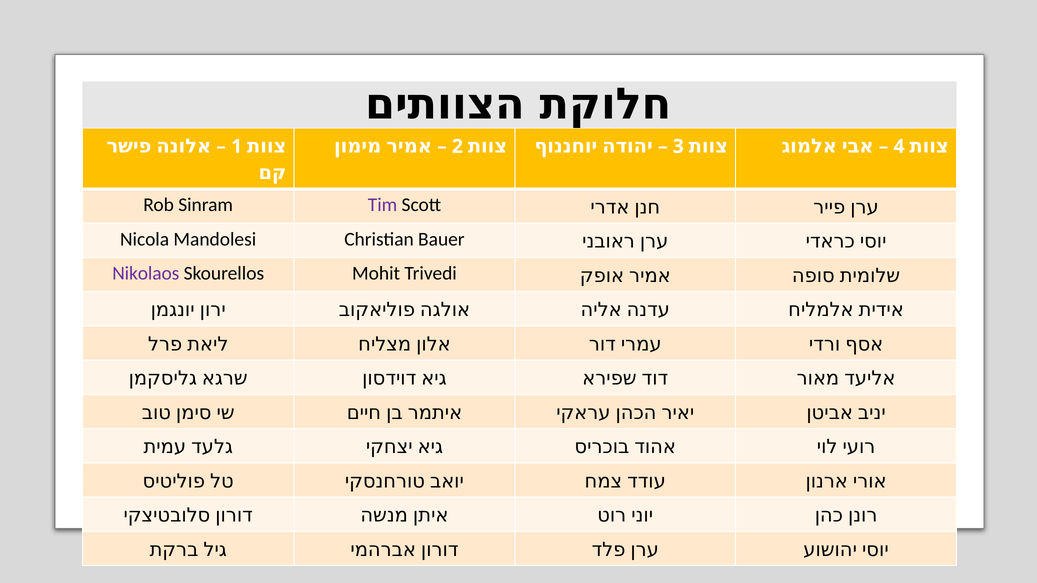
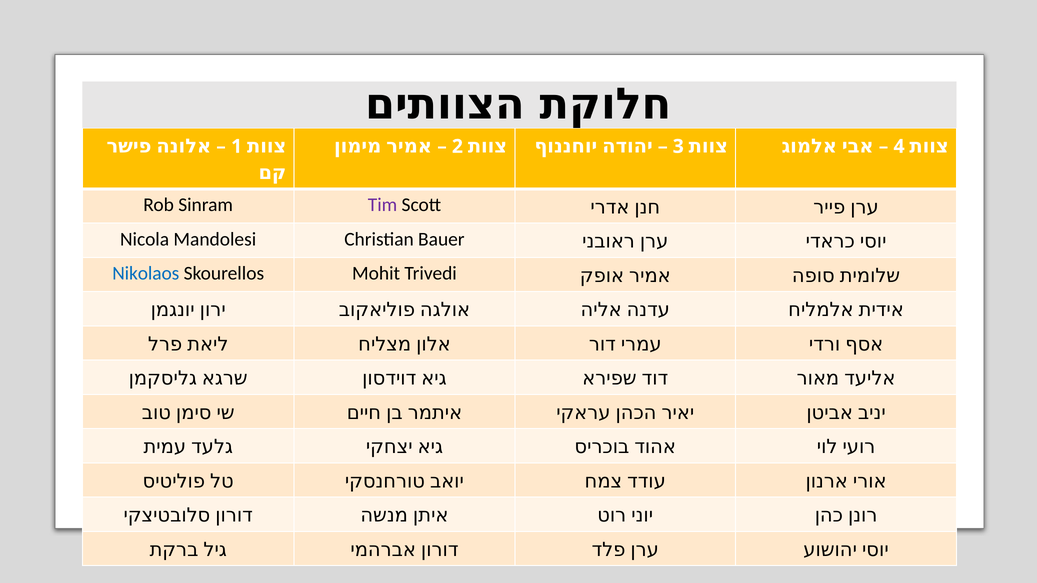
Nikolaos colour: purple -> blue (146, 274)
